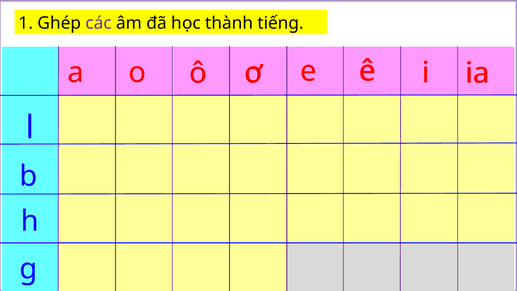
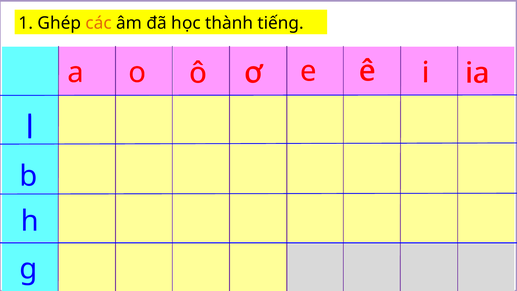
các colour: purple -> orange (99, 23)
